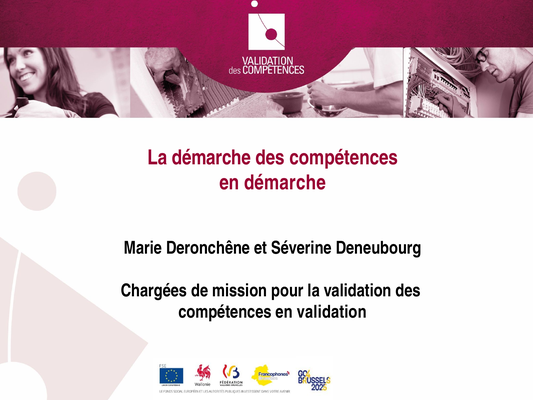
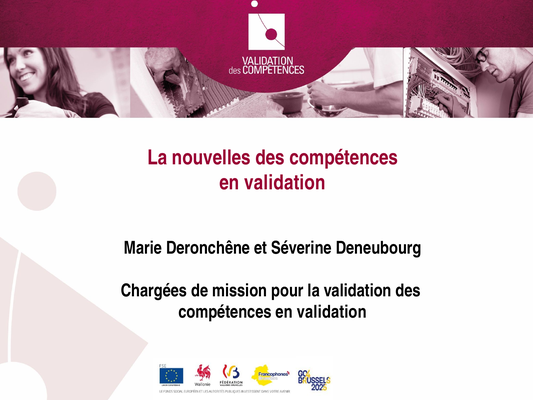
La démarche: démarche -> nouvelles (211, 157)
démarche: démarche -> validation (285, 182)
